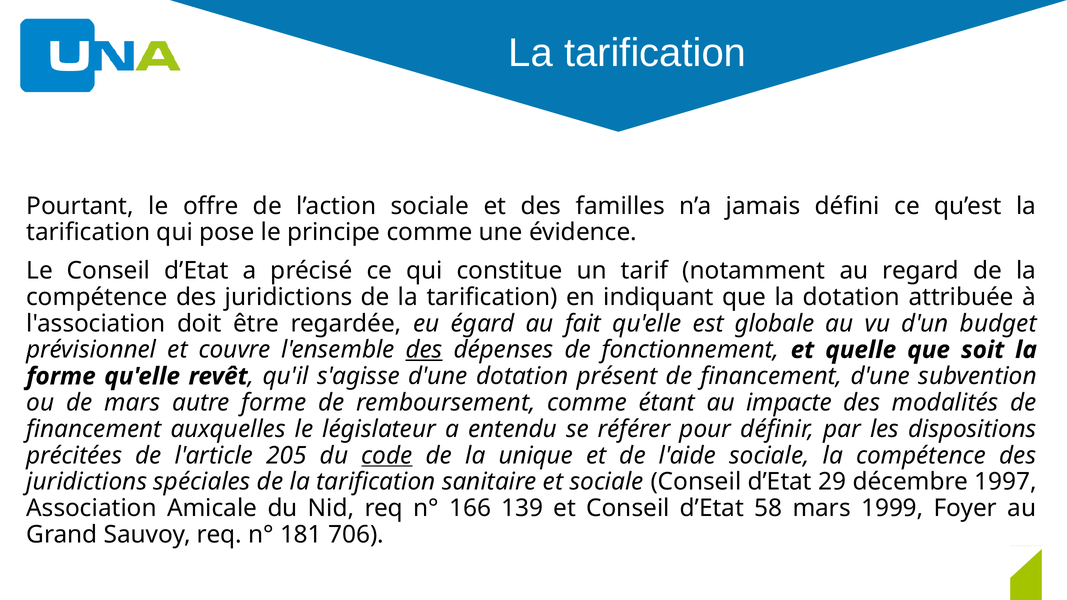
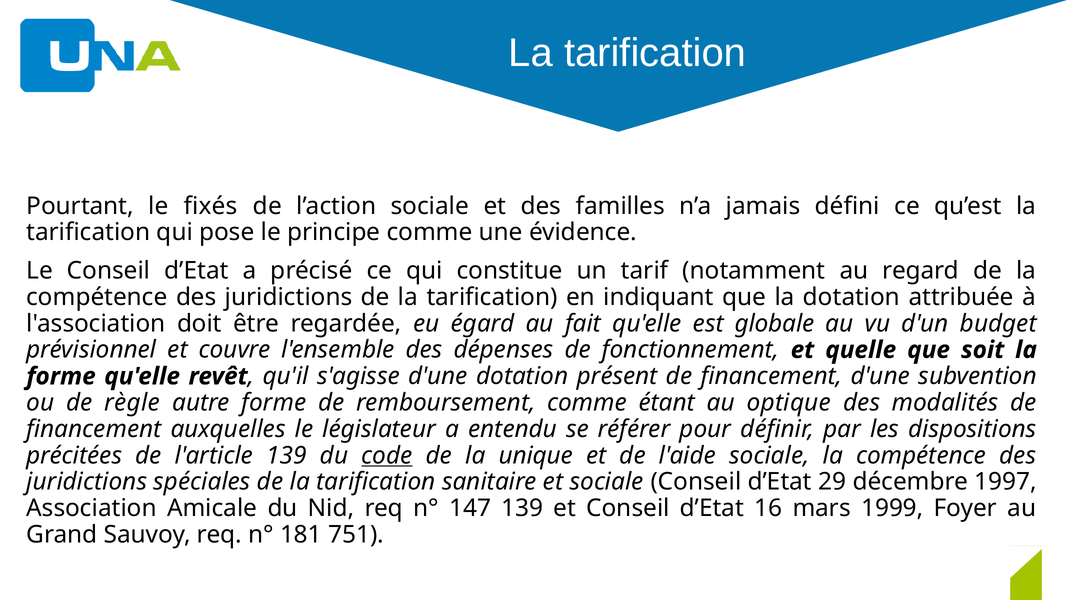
offre: offre -> fixés (211, 206)
des underline: present -> none (424, 350)
de mars: mars -> règle (132, 403)
impacte: impacte -> optique (789, 403)
l'article 205: 205 -> 139 (287, 456)
166: 166 -> 147 (470, 508)
58: 58 -> 16 (768, 508)
706: 706 -> 751 (356, 535)
